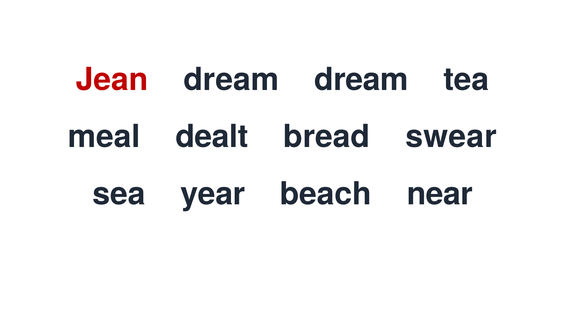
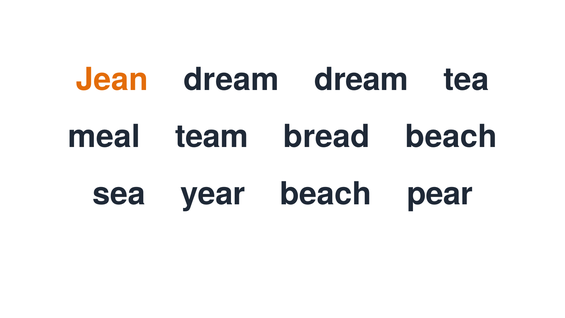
Jean colour: red -> orange (112, 80)
dealt: dealt -> team (212, 137)
bread swear: swear -> beach (451, 137)
near: near -> pear (440, 194)
